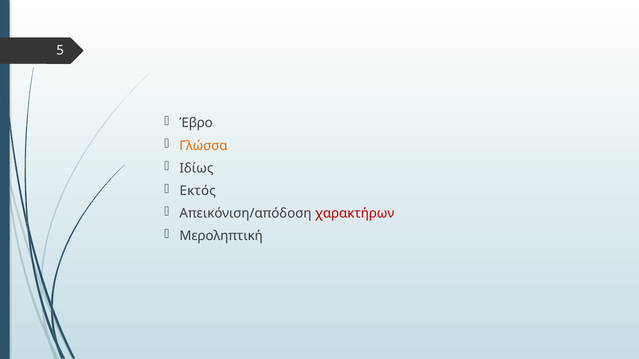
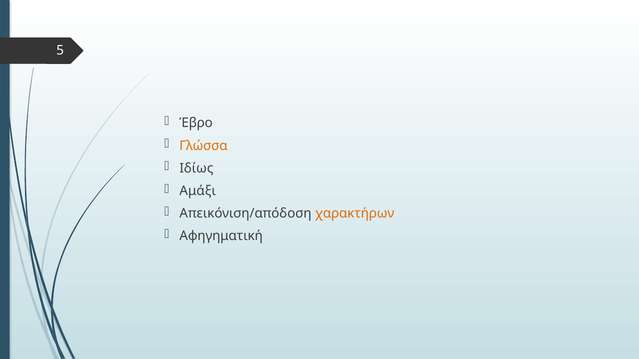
Εκτός: Εκτός -> Αμάξι (198, 191)
χαρακτήρων colour: red -> orange (355, 214)
Μεροληπτική: Μεροληπτική -> Αφηγηματική (221, 236)
